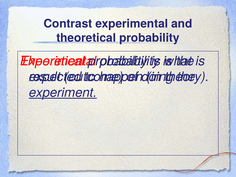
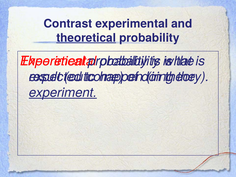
theoretical underline: none -> present (86, 38)
